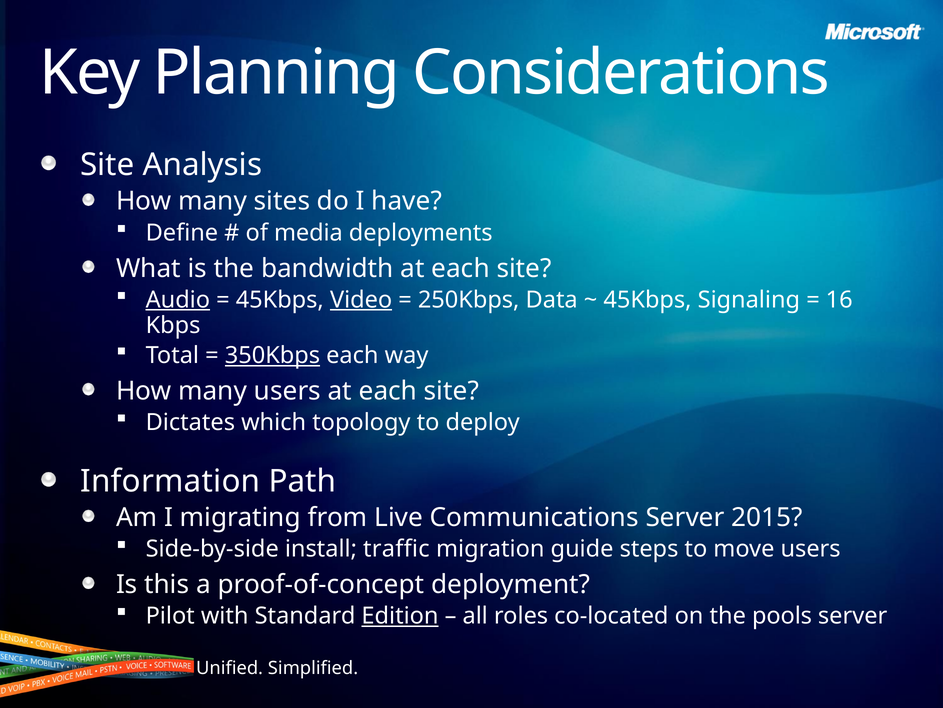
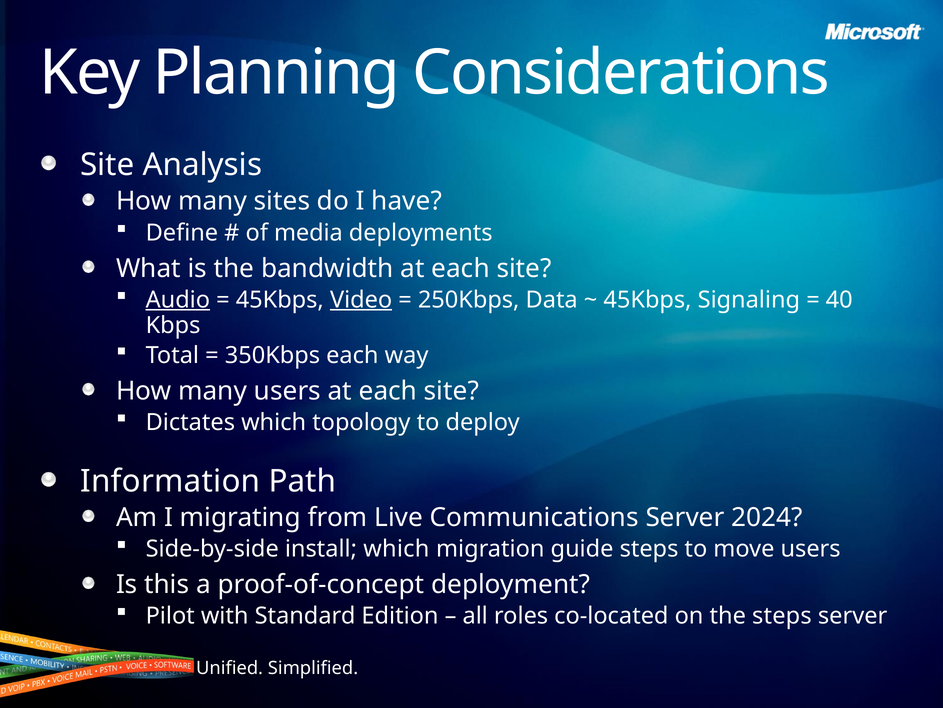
16: 16 -> 40 (839, 299)
350Kbps underline: present -> none (272, 355)
2015: 2015 -> 2024 (767, 517)
install traffic: traffic -> which (396, 549)
Edition underline: present -> none (400, 615)
the pools: pools -> steps (782, 615)
